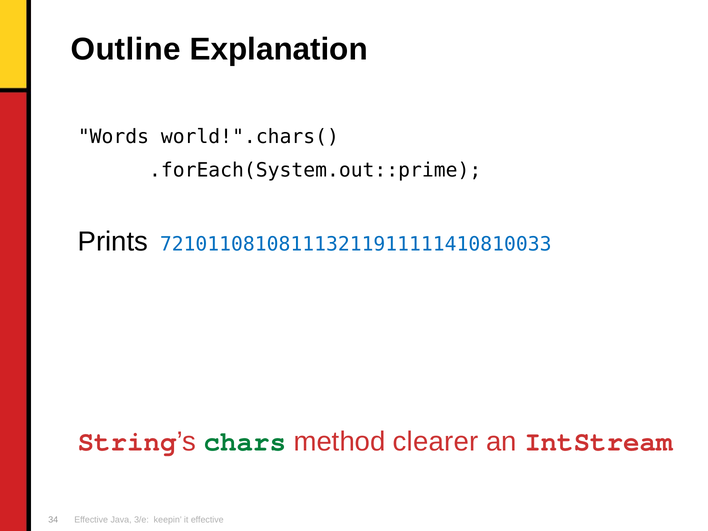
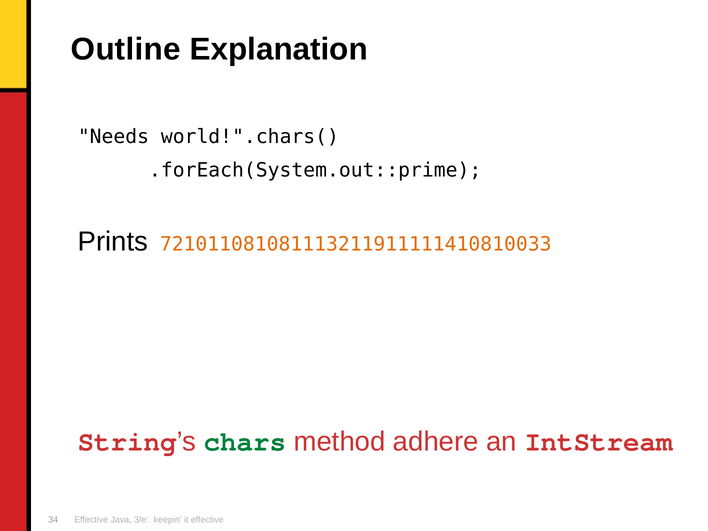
Words: Words -> Needs (113, 137)
721011081081113211911111410810033 colour: blue -> orange (356, 244)
clearer: clearer -> adhere (436, 441)
